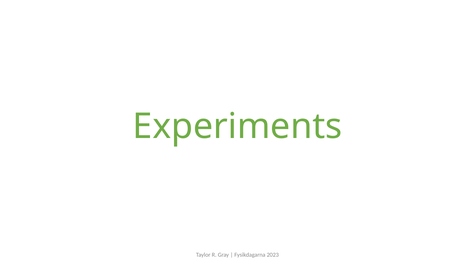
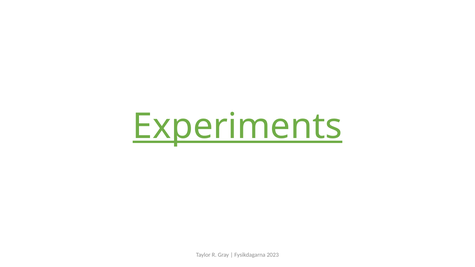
Experiments underline: none -> present (237, 127)
